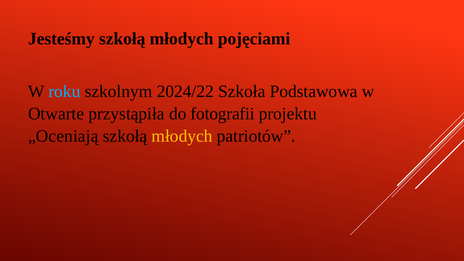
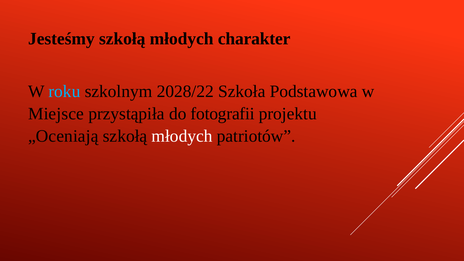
pojęciami: pojęciami -> charakter (254, 39)
2024/22: 2024/22 -> 2028/22 (185, 91)
Otwarte: Otwarte -> Miejsce (56, 114)
młodych colour: yellow -> white (182, 136)
